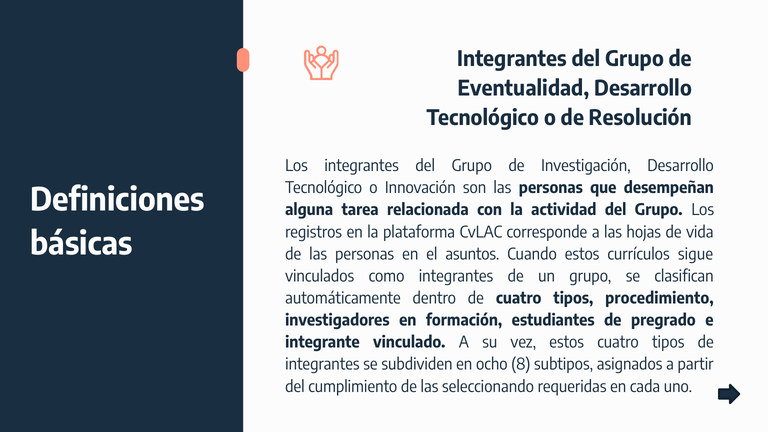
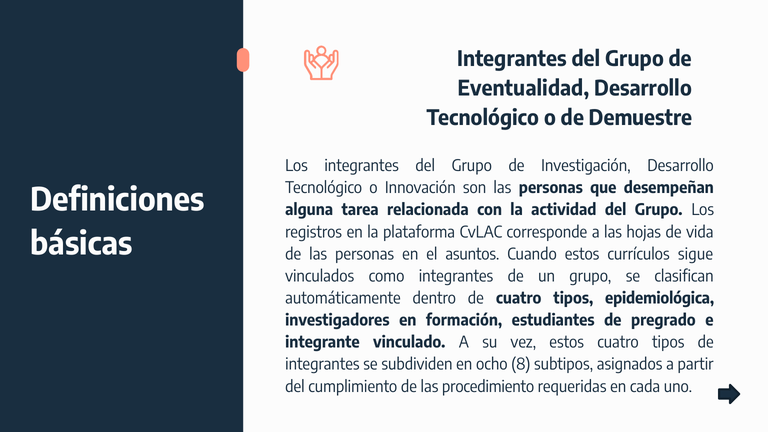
Resolución: Resolución -> Demuestre (641, 118)
procedimiento: procedimiento -> epidemiológica (660, 299)
seleccionando: seleccionando -> procedimiento (488, 387)
